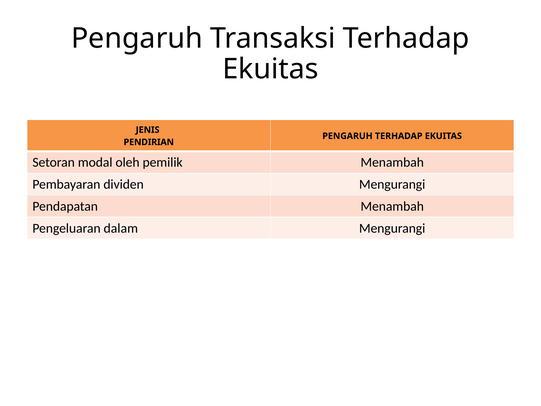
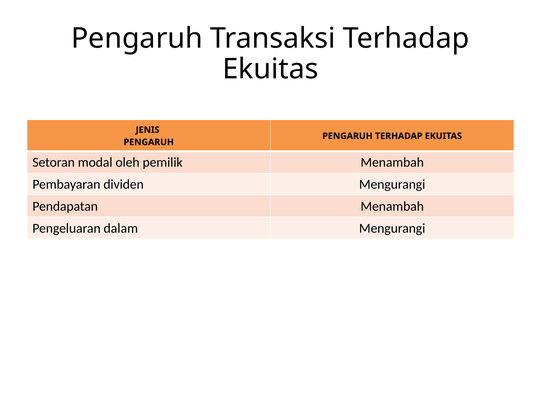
PENDIRIAN: PENDIRIAN -> PENGARUH (149, 142)
